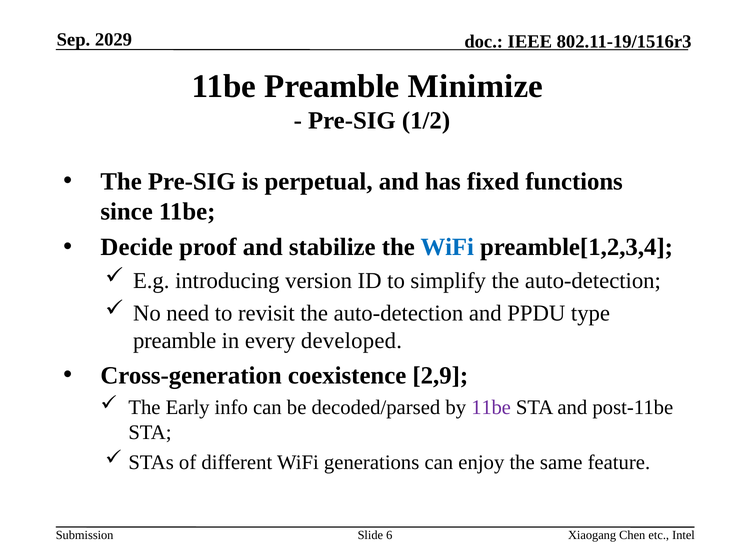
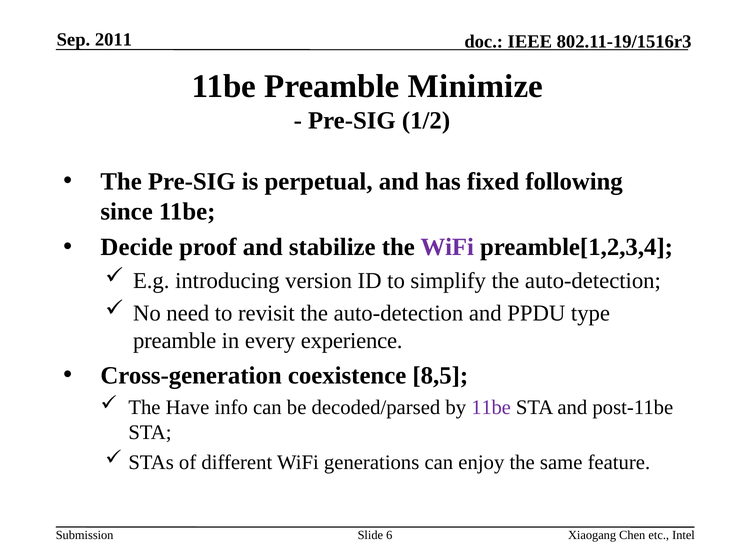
2029: 2029 -> 2011 (113, 39)
functions: functions -> following (574, 182)
WiFi colour: blue -> purple (447, 247)
developed: developed -> experience (352, 341)
2,9: 2,9 -> 8,5 (440, 375)
Early: Early -> Have (188, 408)
